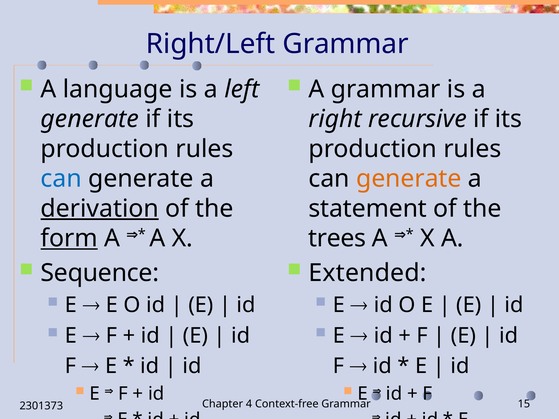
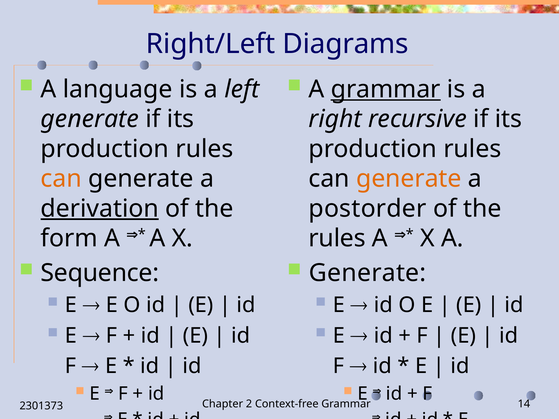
Right/Left Grammar: Grammar -> Diagrams (346, 44)
grammar underline: none -> present (386, 89)
can colour: blue -> orange (61, 179)
statement: statement -> postorder (368, 209)
form underline: present -> none (69, 238)
trees: trees -> rules (337, 238)
Extended: Extended -> Generate (368, 273)
4: 4 -> 2 (249, 404)
15: 15 -> 14 (524, 404)
